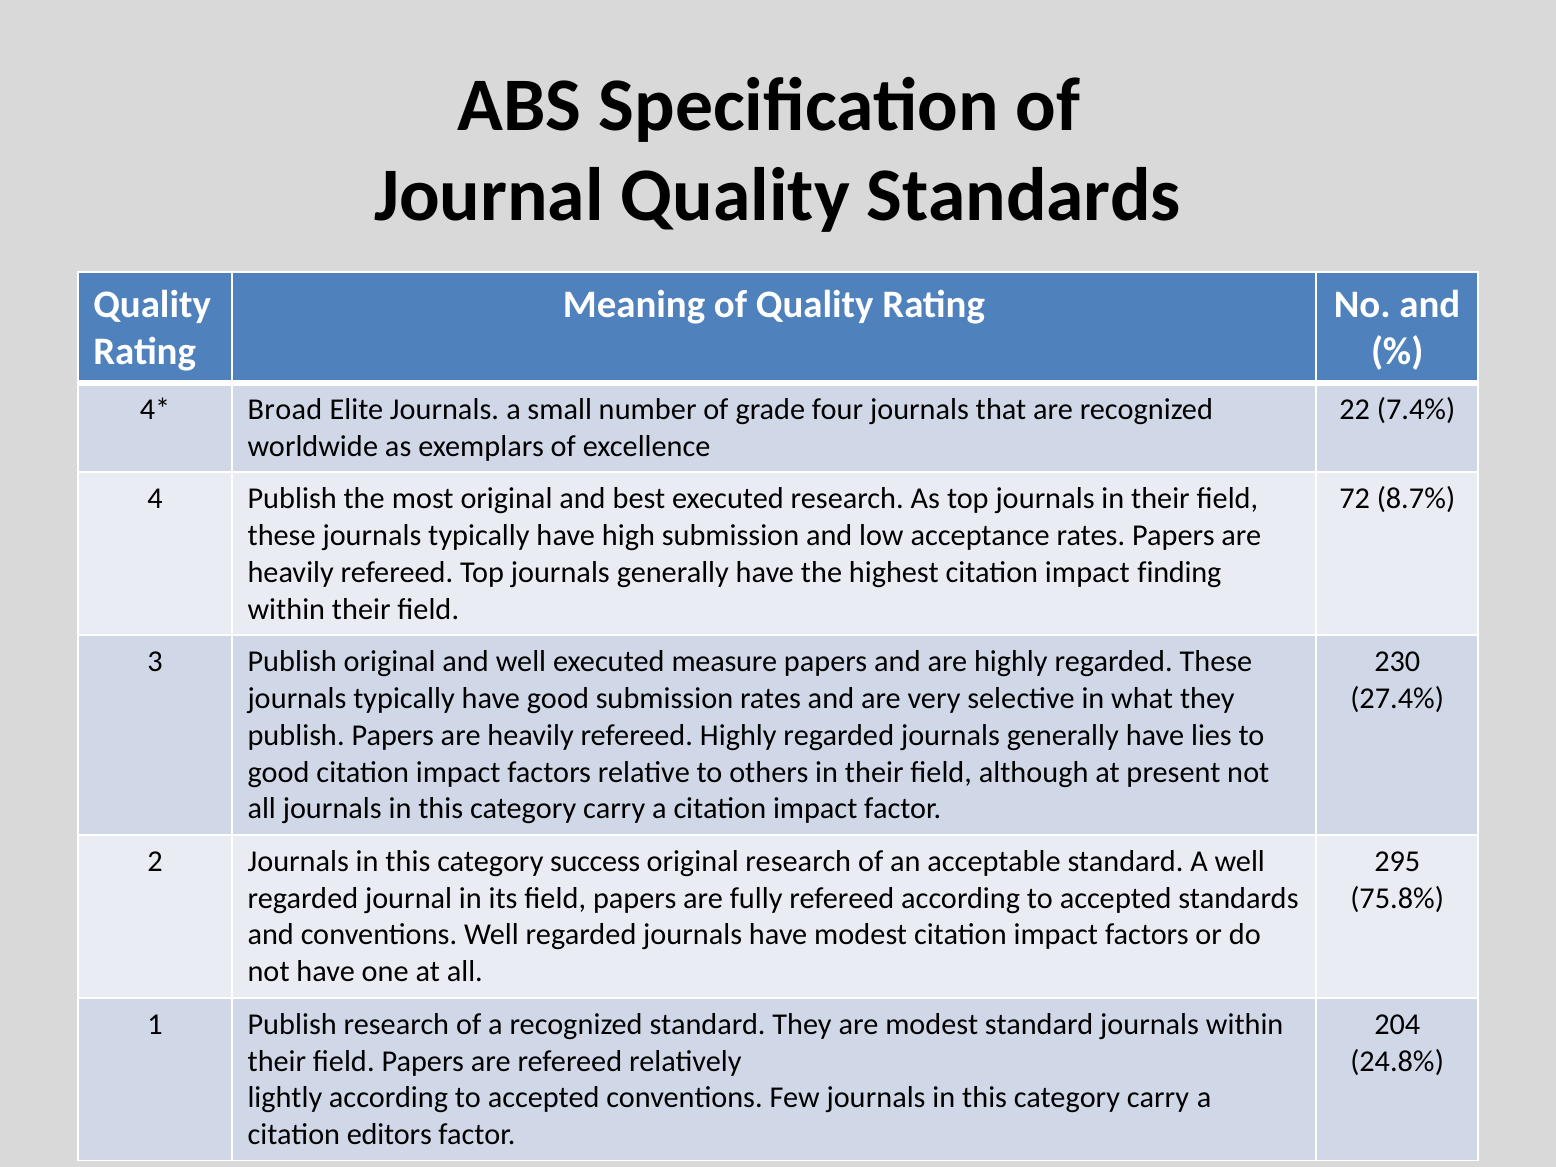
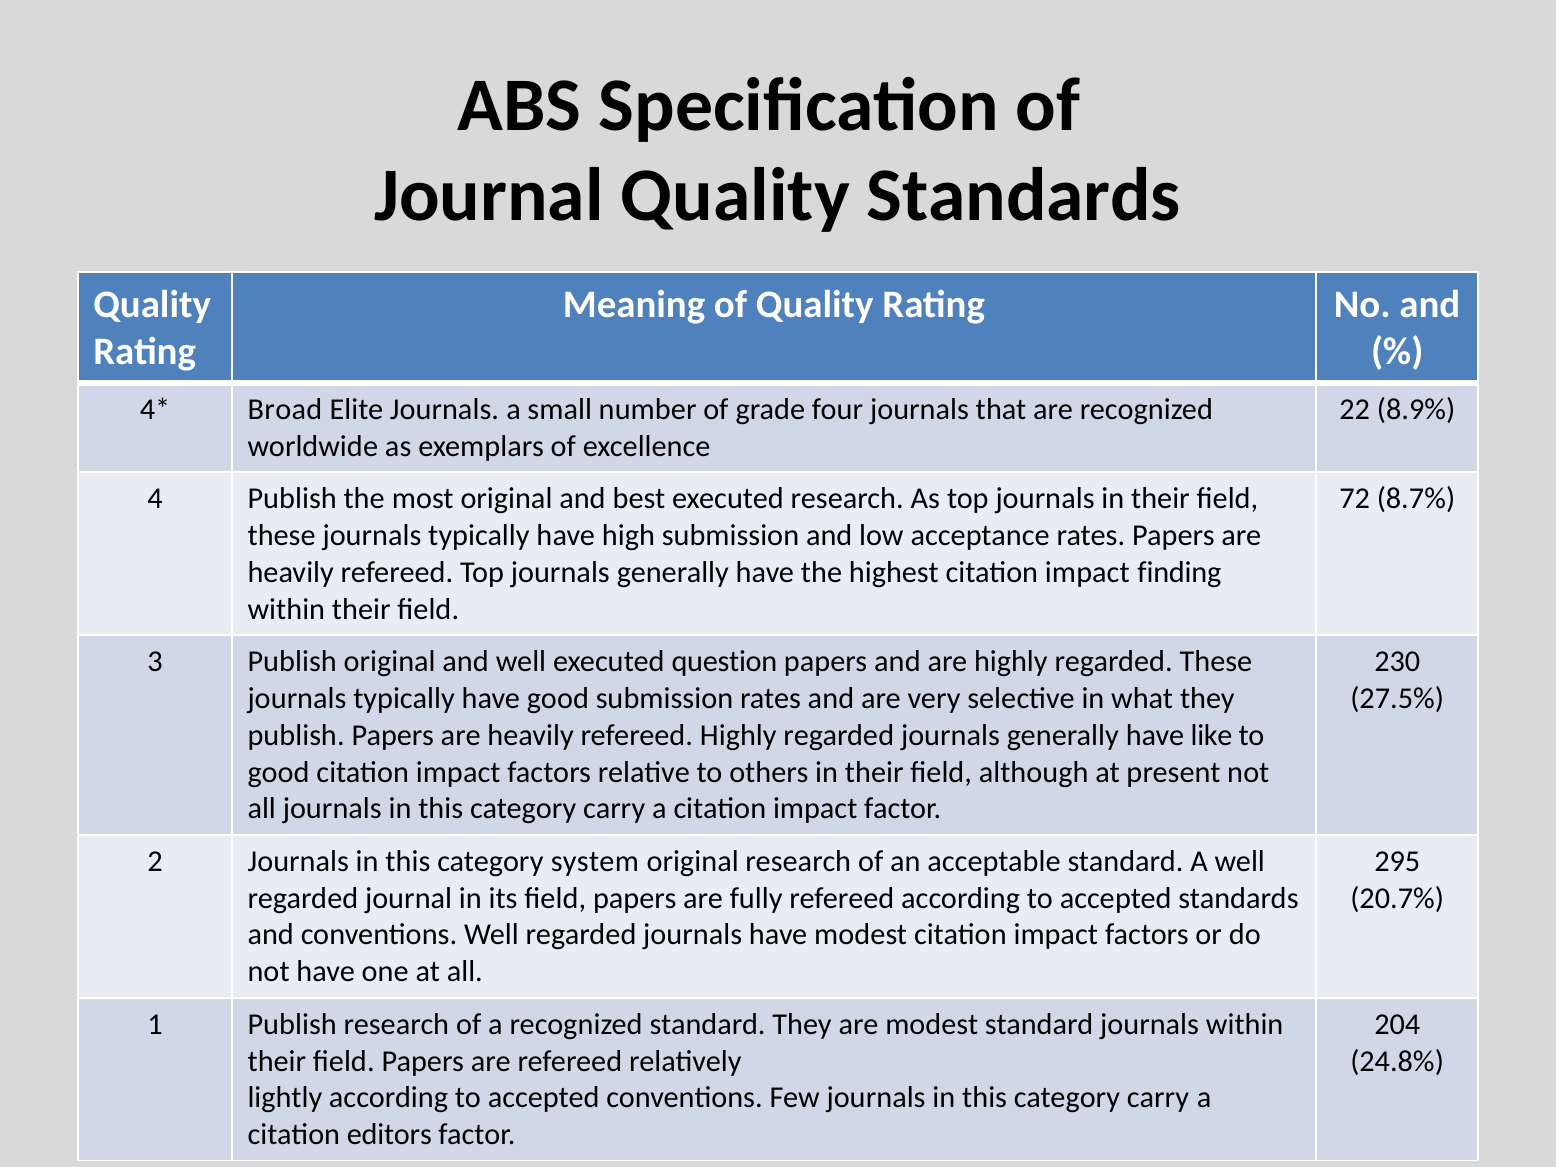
7.4%: 7.4% -> 8.9% (1416, 409)
measure: measure -> question (724, 662)
27.4%: 27.4% -> 27.5% (1397, 698)
lies: lies -> like (1212, 735)
success: success -> system (595, 861)
75.8%: 75.8% -> 20.7% (1397, 898)
